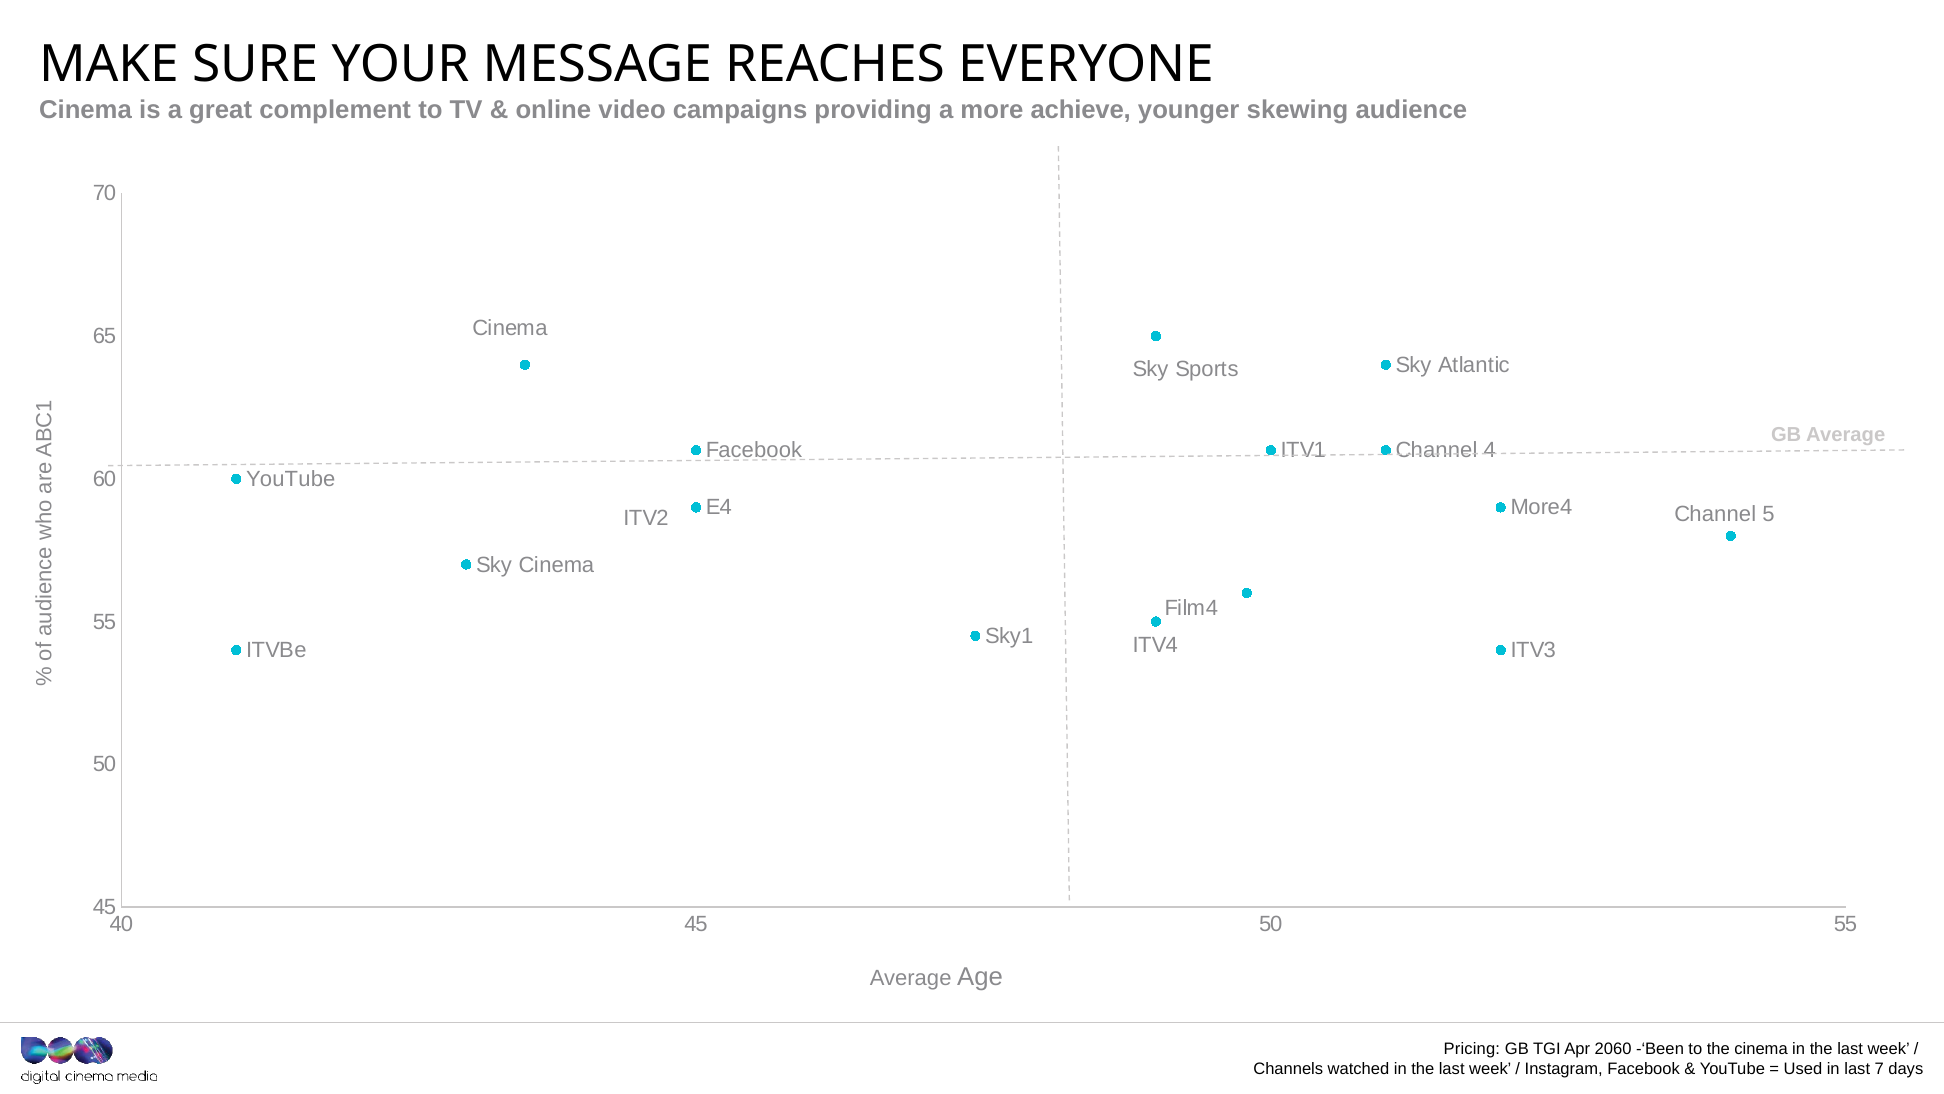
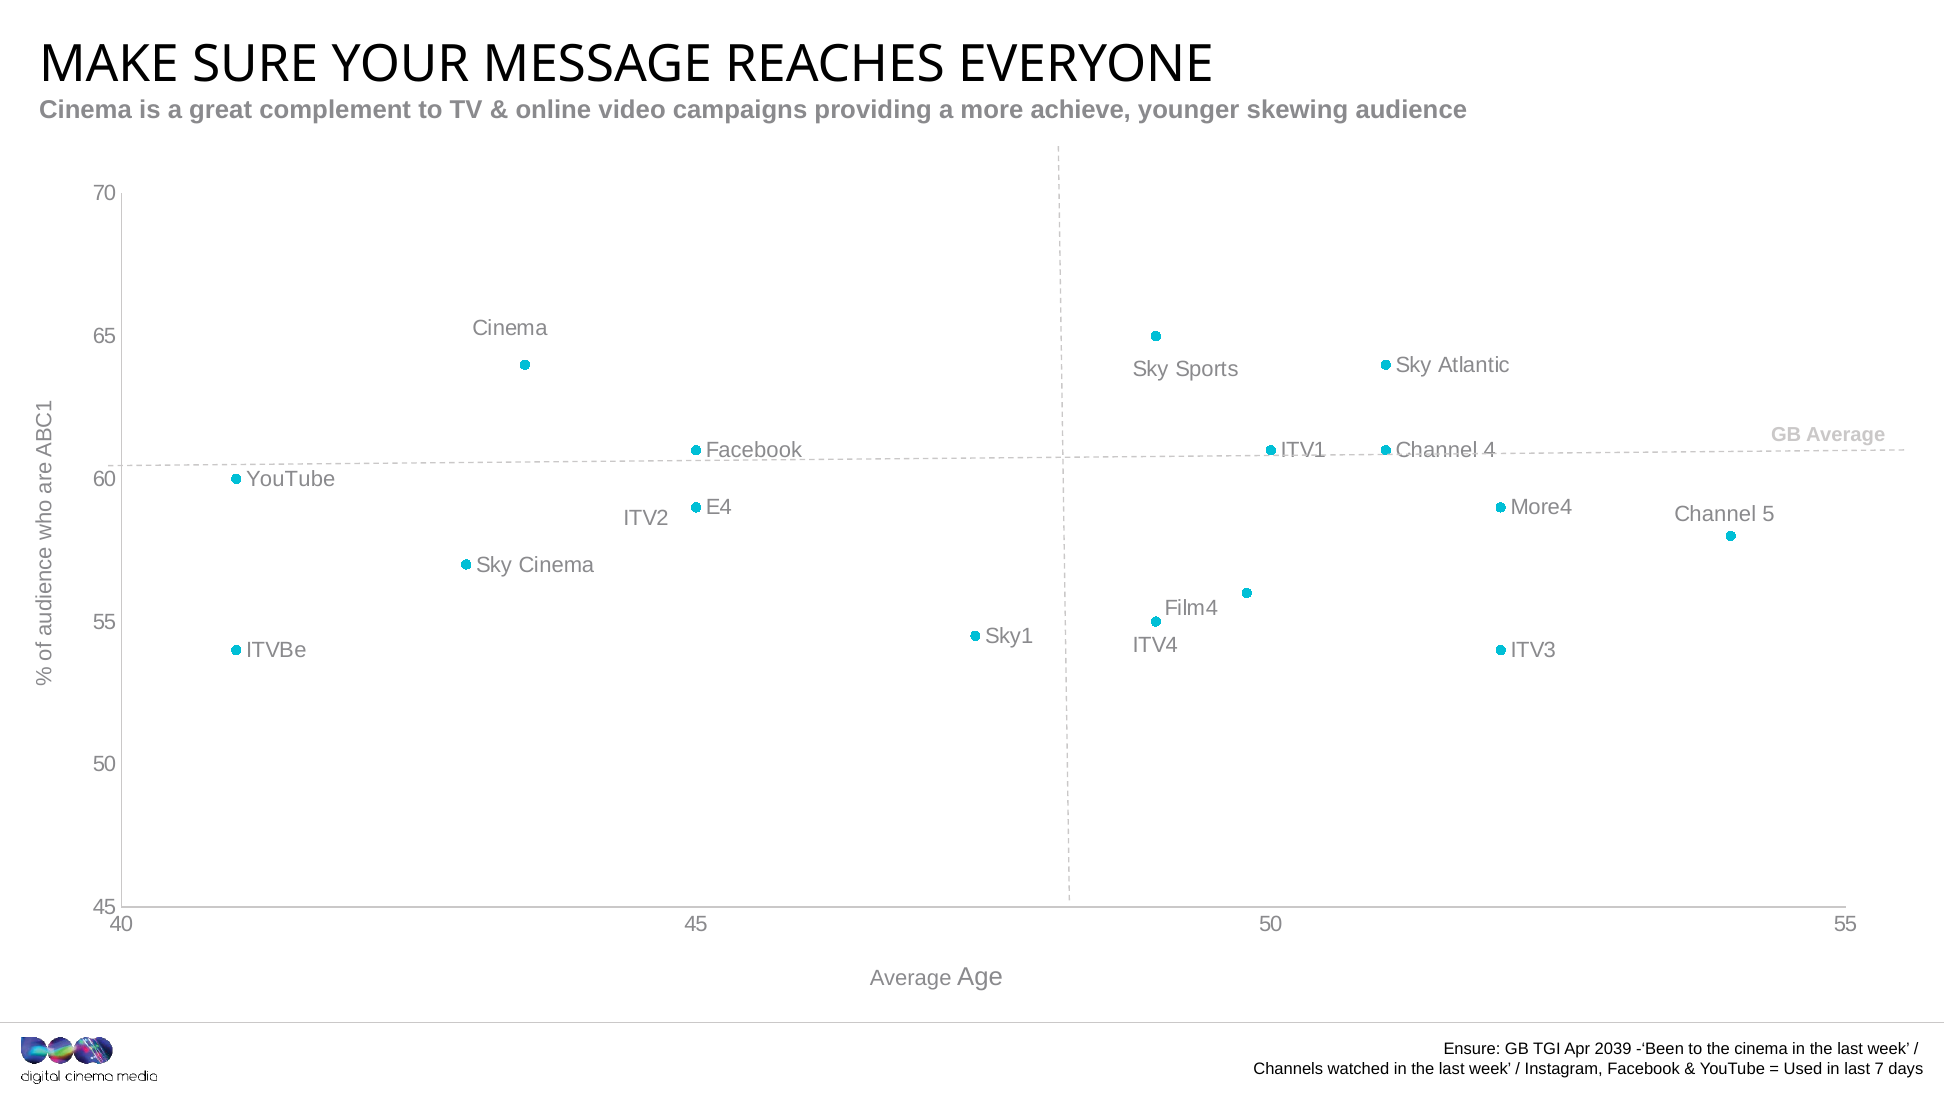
Pricing: Pricing -> Ensure (1472, 1049)
2060: 2060 -> 2039 (1613, 1049)
